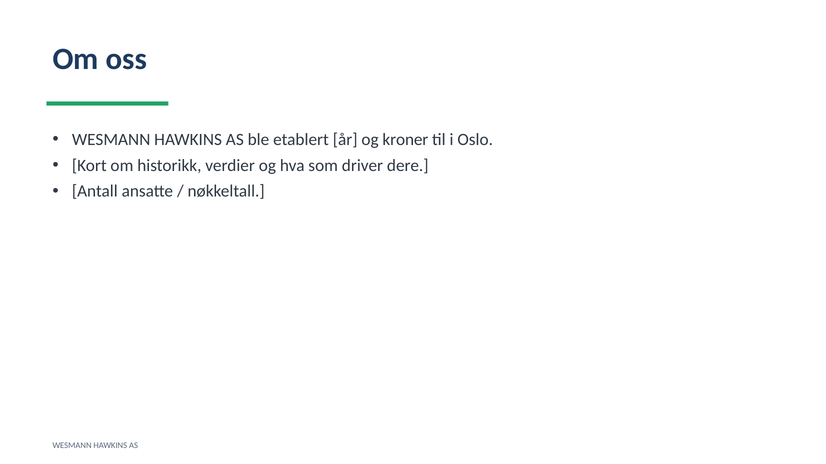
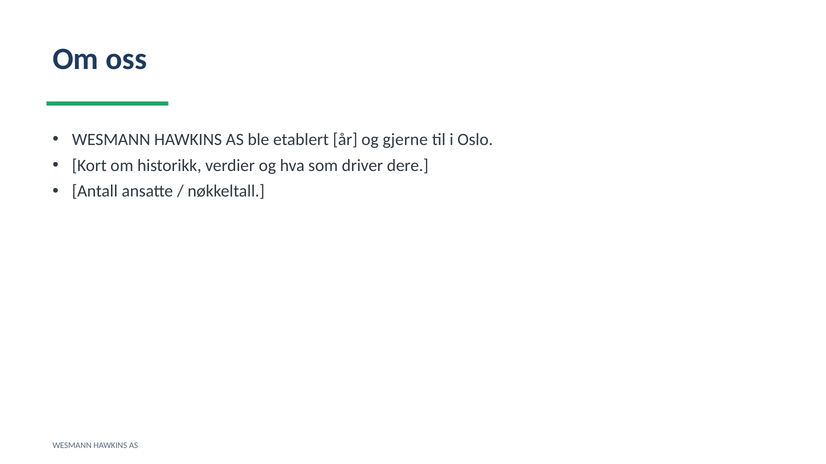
kroner: kroner -> gjerne (405, 140)
